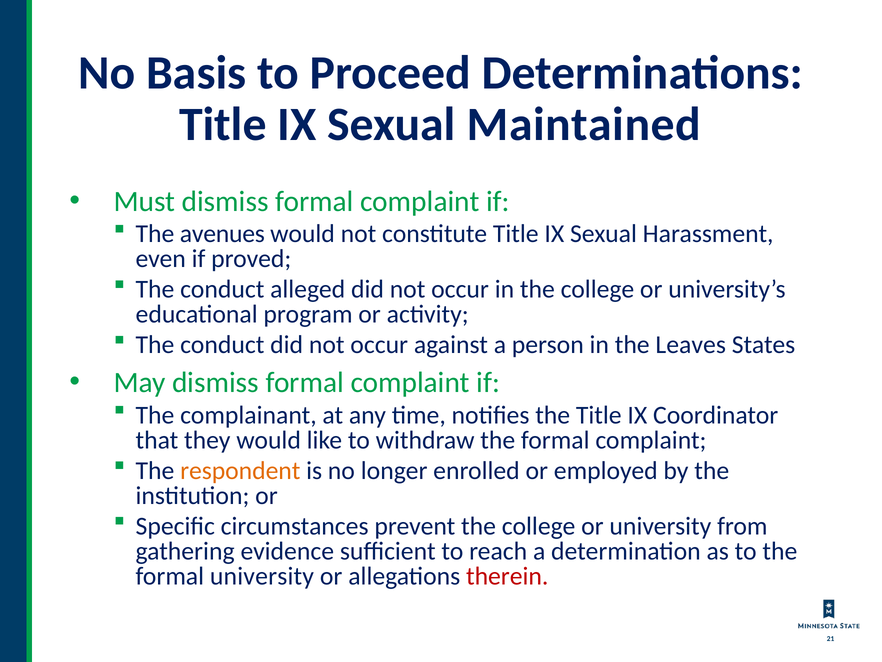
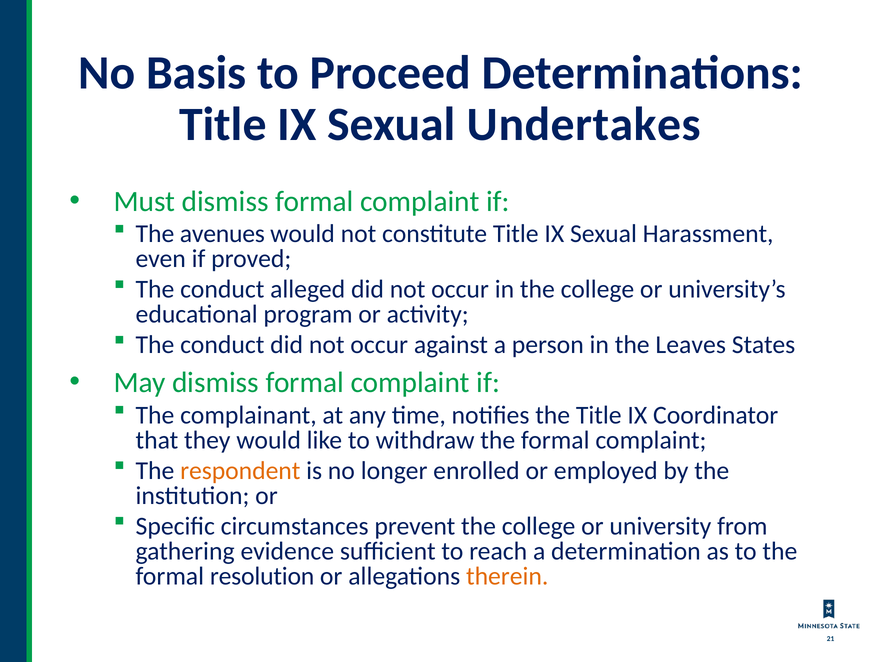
Maintained: Maintained -> Undertakes (584, 125)
formal university: university -> resolution (262, 576)
therein colour: red -> orange (507, 576)
